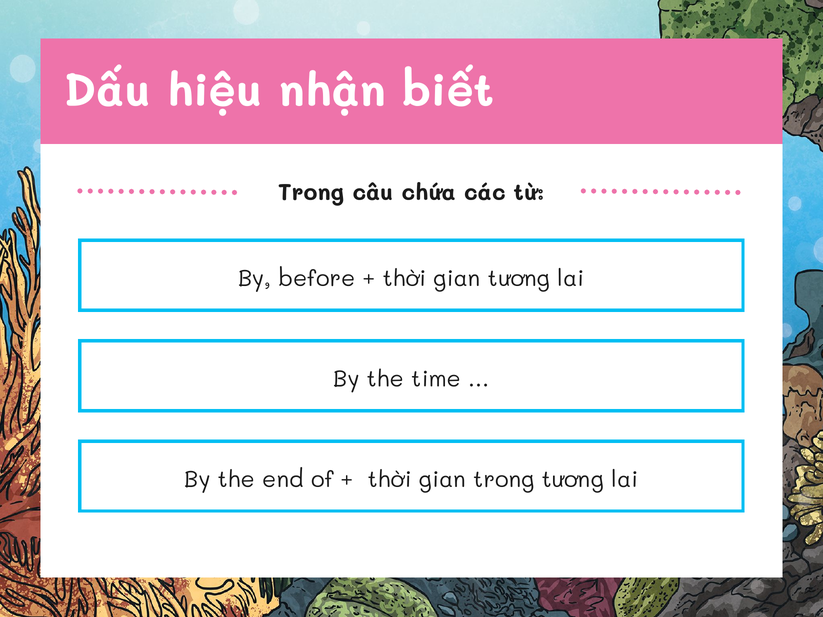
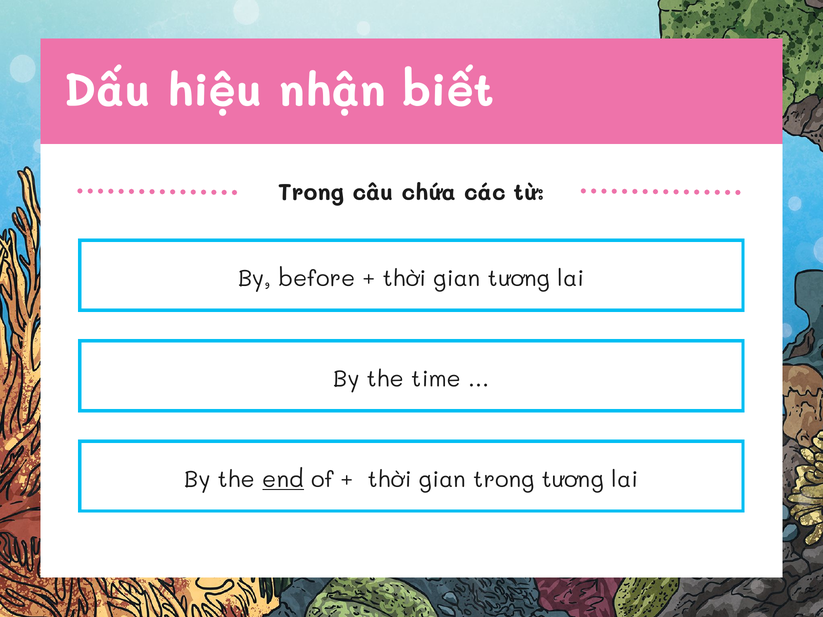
end underline: none -> present (283, 480)
